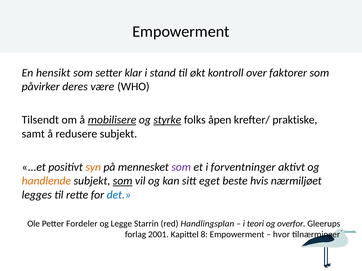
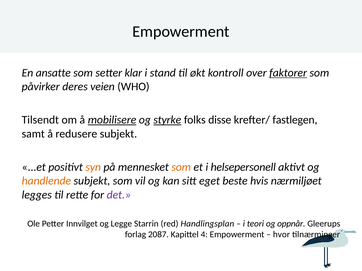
hensikt: hensikt -> ansatte (53, 73)
faktorer underline: none -> present (288, 73)
være: være -> veien (102, 87)
åpen: åpen -> disse (220, 120)
praktiske: praktiske -> fastlegen (295, 120)
som colour: purple -> orange (181, 167)
forventninger: forventninger -> helsepersonell (243, 167)
som underline: present -> none (123, 181)
det colour: blue -> purple (119, 195)
Fordeler: Fordeler -> Innvilget (82, 224)
overfor: overfor -> oppnår (291, 224)
2001: 2001 -> 2087 (158, 235)
8: 8 -> 4 (204, 235)
